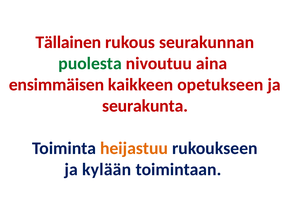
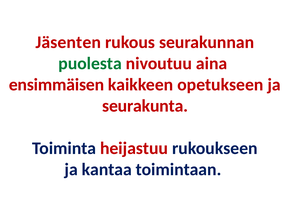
Tällainen: Tällainen -> Jäsenten (68, 42)
heijastuu colour: orange -> red (134, 149)
kylään: kylään -> kantaa (107, 170)
